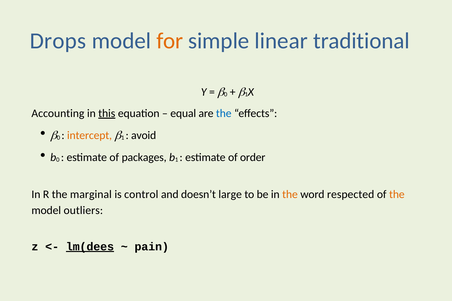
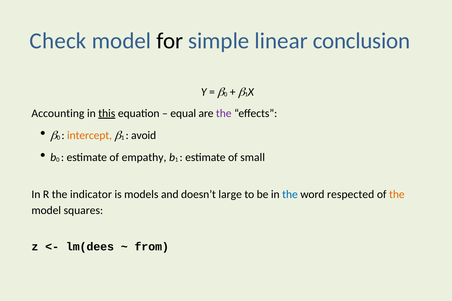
Drops: Drops -> Check (58, 41)
for colour: orange -> black (170, 41)
traditional: traditional -> conclusion (361, 41)
the colour: blue -> purple (224, 113)
packages: packages -> empathy (144, 157)
order: order -> small (253, 157)
marginal: marginal -> indicator (91, 195)
control: control -> models (141, 195)
the colour: orange -> blue (290, 195)
outliers: outliers -> squares (83, 211)
lm(dees underline: present -> none (90, 247)
pain: pain -> from (152, 247)
